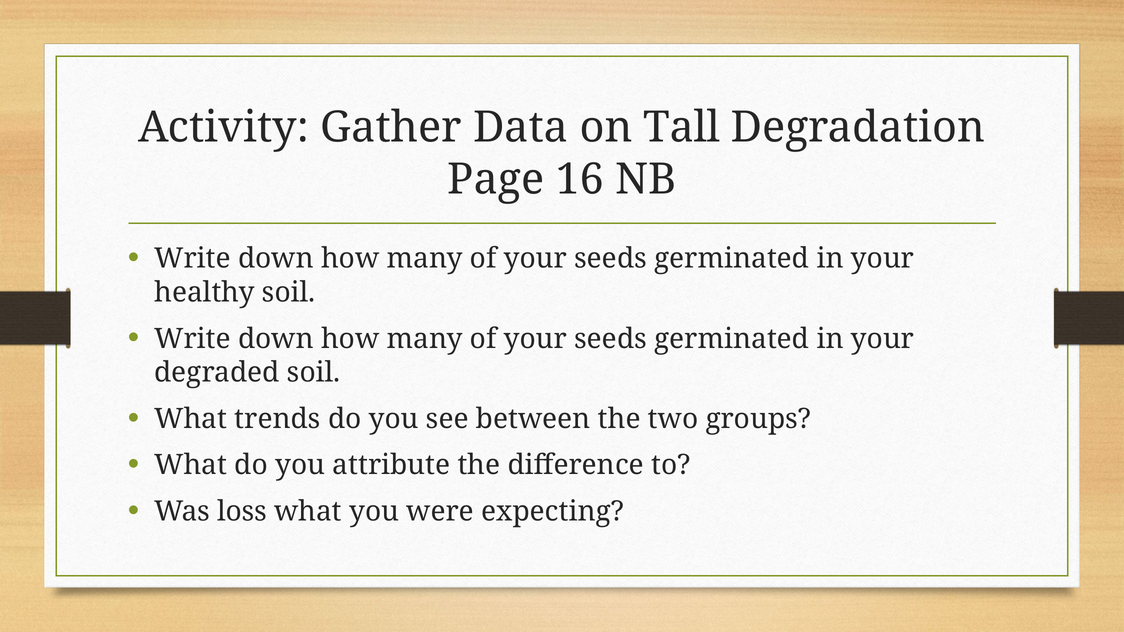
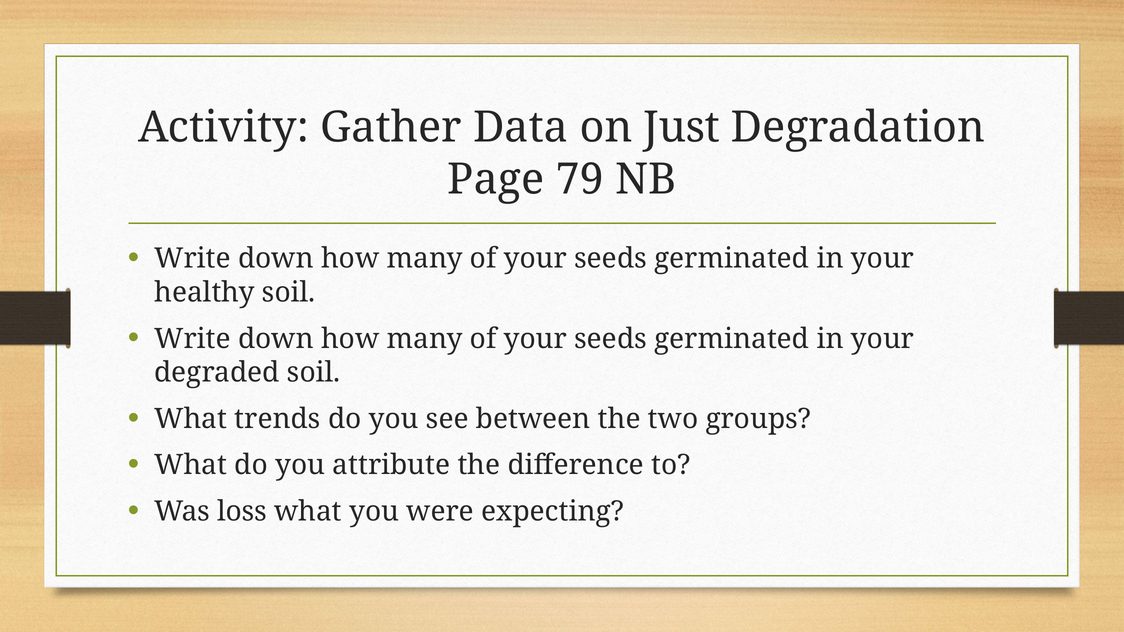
Tall: Tall -> Just (682, 128)
16: 16 -> 79 (580, 180)
